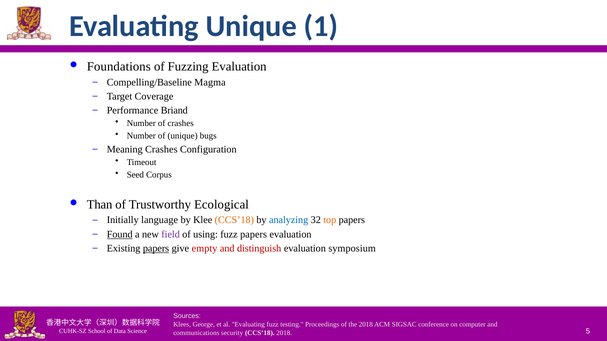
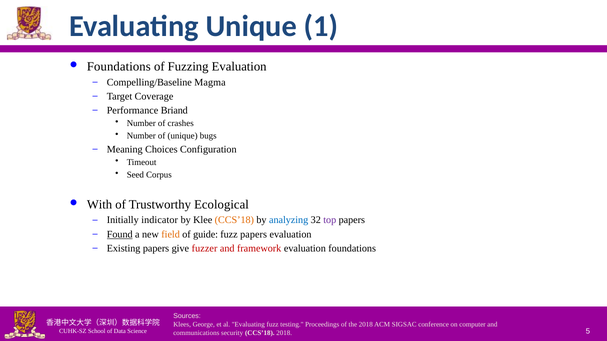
Meaning Crashes: Crashes -> Choices (161, 150)
Than: Than -> With (100, 205)
language: language -> indicator (160, 220)
top colour: orange -> purple (330, 220)
field colour: purple -> orange (171, 235)
using: using -> guide (206, 235)
papers underline: present -> none (156, 249)
empty: empty -> fuzzer (205, 249)
distinguish: distinguish -> framework (259, 249)
evaluation symposium: symposium -> foundations (352, 249)
